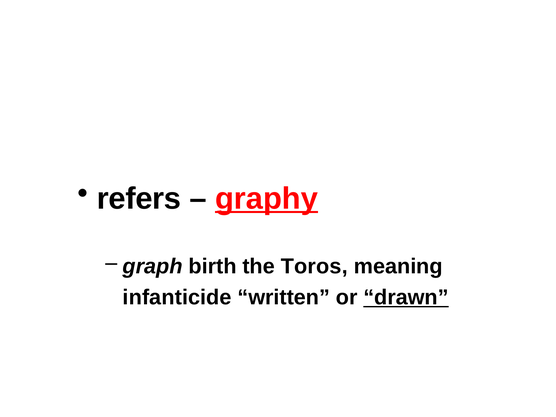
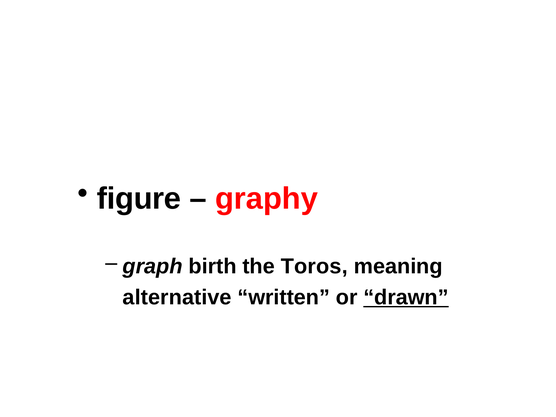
refers: refers -> figure (139, 199)
graphy underline: present -> none (267, 199)
infanticide: infanticide -> alternative (177, 297)
